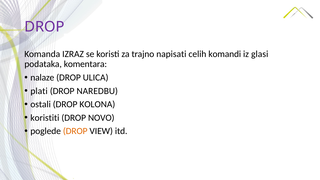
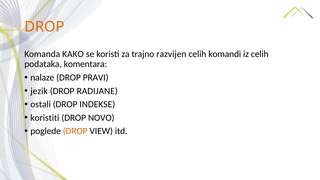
DROP colour: purple -> orange (44, 27)
IZRAZ: IZRAZ -> KAKO (73, 54)
napisati: napisati -> razvijen (171, 54)
iz glasi: glasi -> celih (260, 54)
ULICA: ULICA -> PRAVI (96, 78)
plati: plati -> jezik (39, 91)
NAREDBU: NAREDBU -> RADIJANE (97, 91)
KOLONA: KOLONA -> INDEKSE (97, 104)
